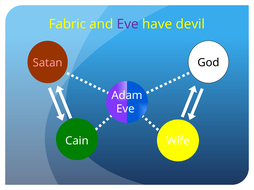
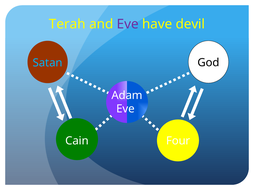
Fabric: Fabric -> Terah (67, 24)
Satan colour: pink -> light blue (48, 63)
Wife: Wife -> Four (178, 141)
